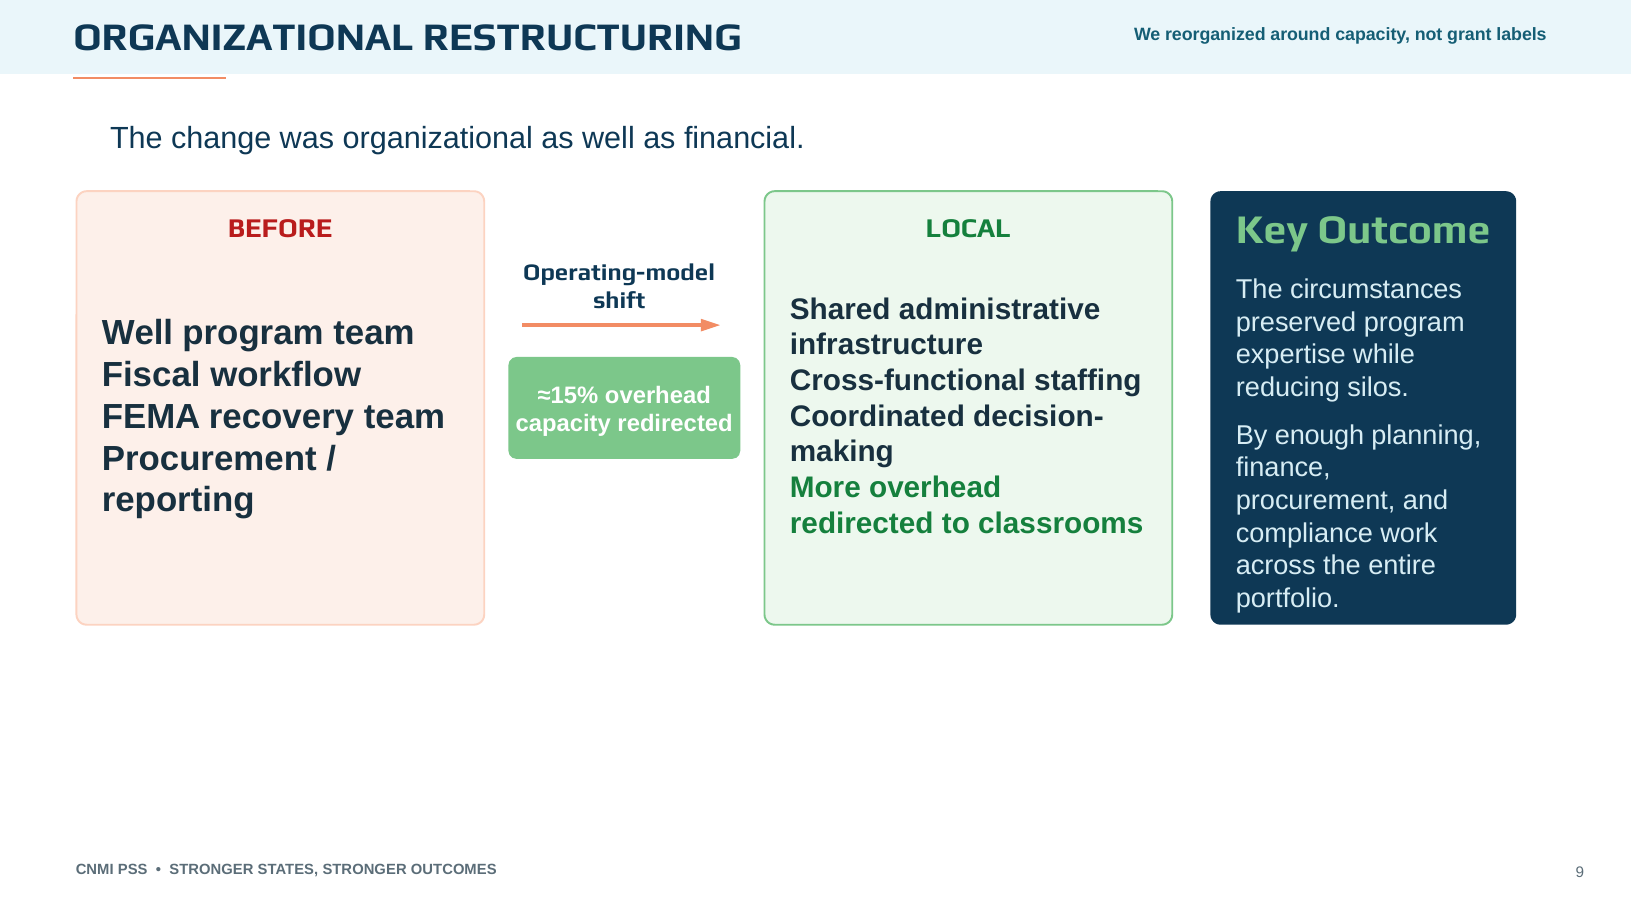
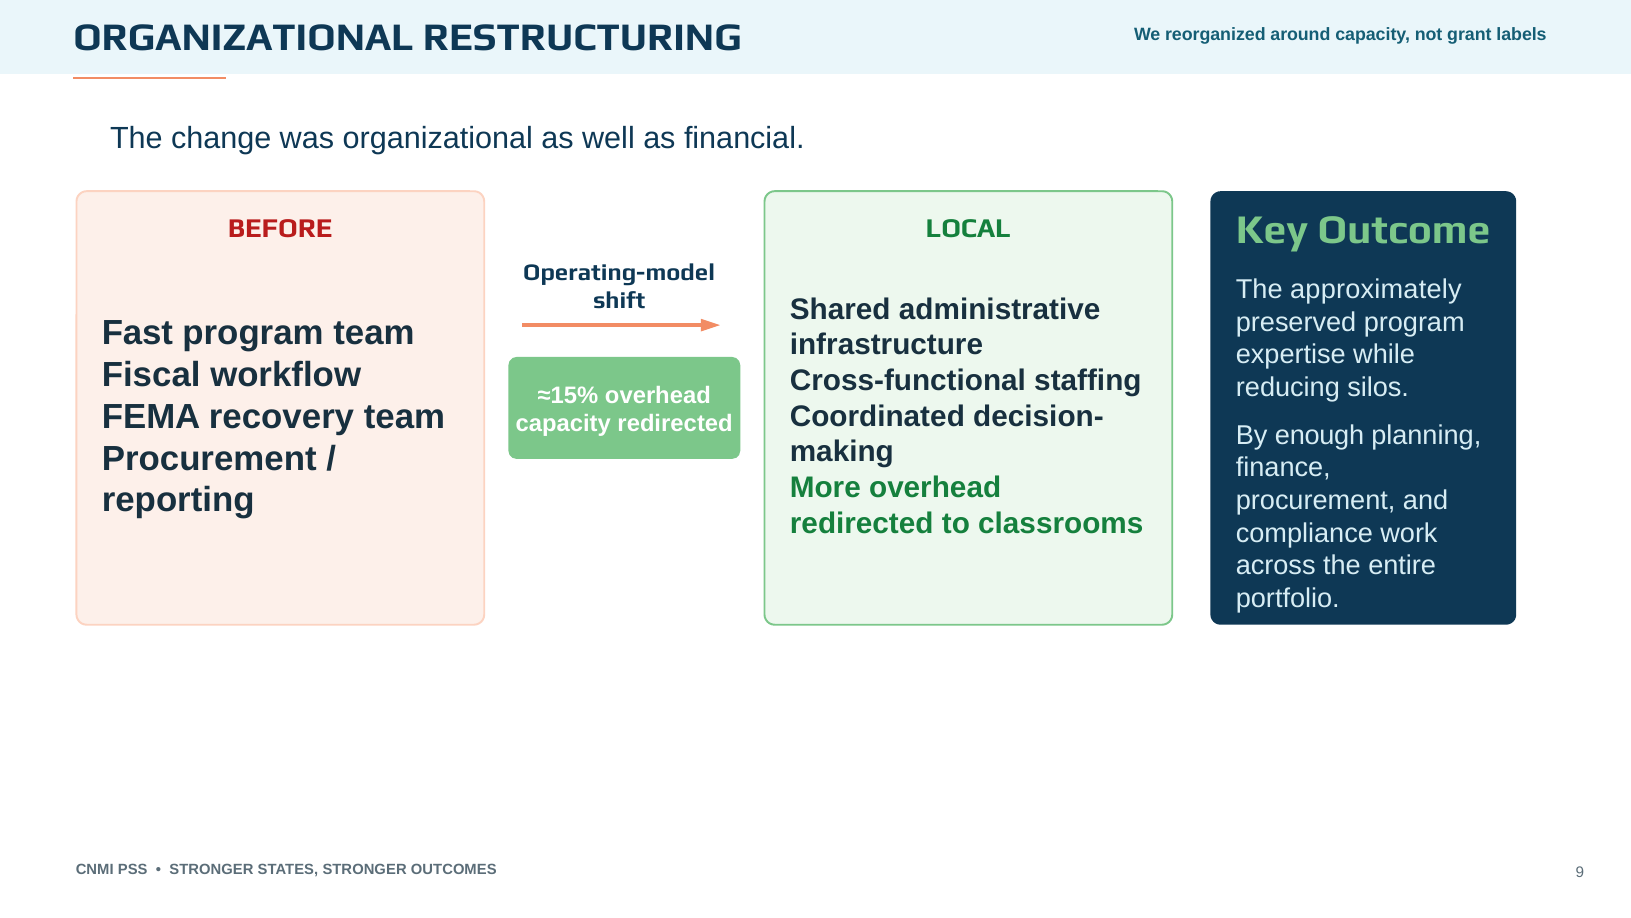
circumstances: circumstances -> approximately (1376, 289)
Well: Well -> Fast (137, 333)
